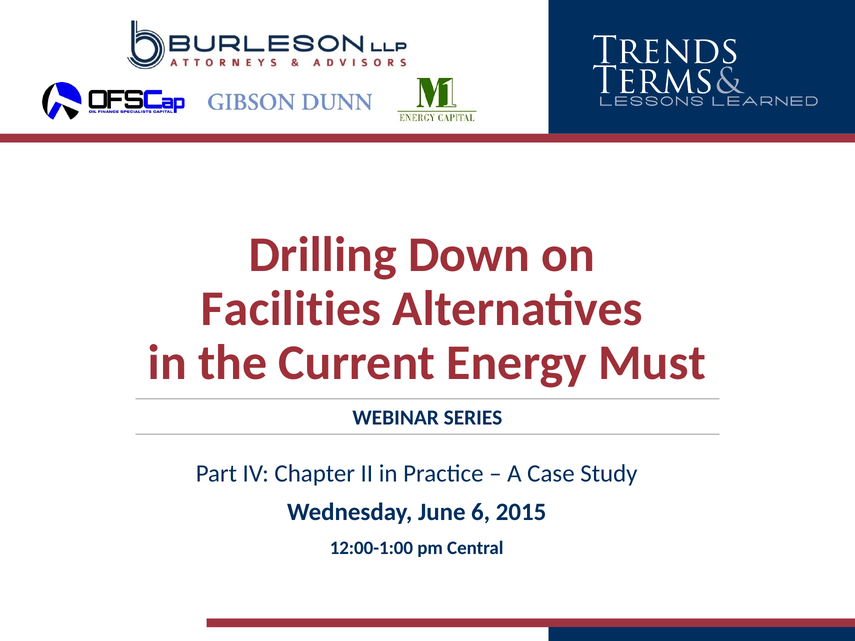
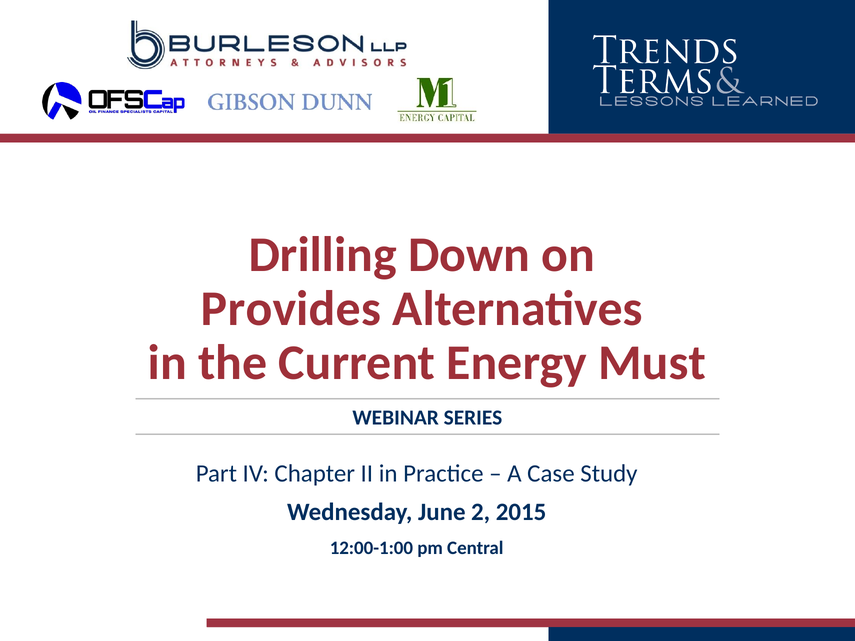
Facilities: Facilities -> Provides (291, 309)
6: 6 -> 2 (481, 512)
